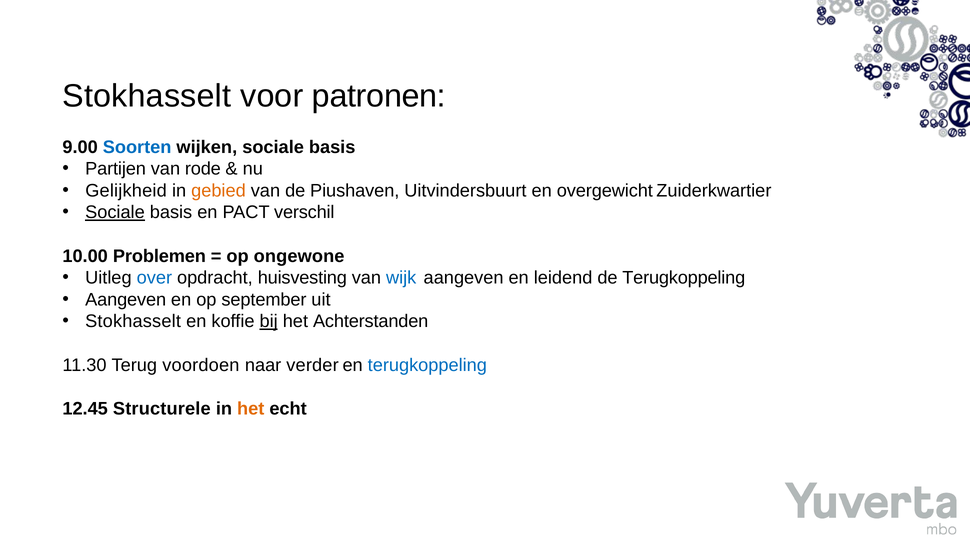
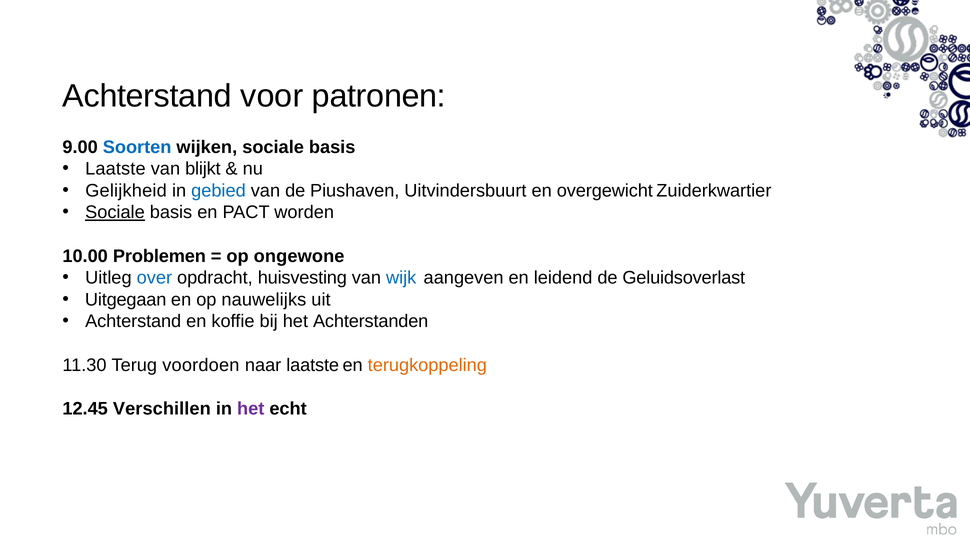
Stokhasselt: Stokhasselt -> Achterstand (147, 96)
Partijen: Partijen -> Laatste (115, 169)
rode: rode -> blijkt (203, 169)
gebied colour: orange -> blue (218, 191)
verschil: verschil -> worden (304, 213)
de Terugkoppeling: Terugkoppeling -> Geluidsoverlast (684, 278)
Aangeven: Aangeven -> Uitgegaan (126, 300)
september: september -> nauwelijks (264, 300)
Stokhasselt: Stokhasselt -> Achterstand (133, 322)
bij underline: present -> none (269, 322)
naar verder: verder -> laatste (313, 365)
terugkoppeling colour: blue -> orange (427, 365)
Structurele: Structurele -> Verschillen (162, 409)
het colour: orange -> purple (251, 409)
